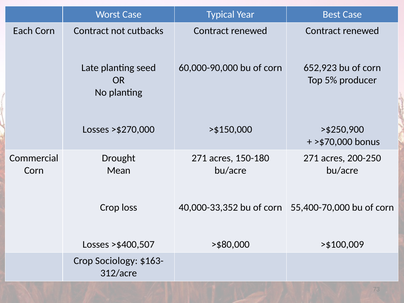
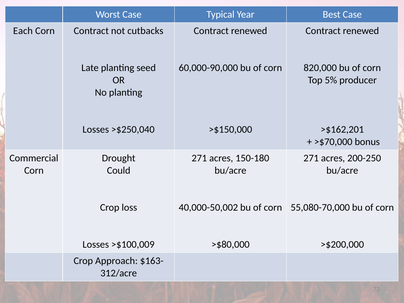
652,923: 652,923 -> 820,000 (320, 68)
>$270,000: >$270,000 -> >$250,040 (133, 129)
>$250,900: >$250,900 -> >$162,201 (342, 129)
Mean: Mean -> Could (119, 170)
40,000-33,352: 40,000-33,352 -> 40,000-50,002 (208, 207)
55,400-70,000: 55,400-70,000 -> 55,080-70,000 (320, 207)
>$400,507: >$400,507 -> >$100,009 (133, 244)
>$100,009: >$100,009 -> >$200,000 (342, 244)
Sociology: Sociology -> Approach (116, 261)
